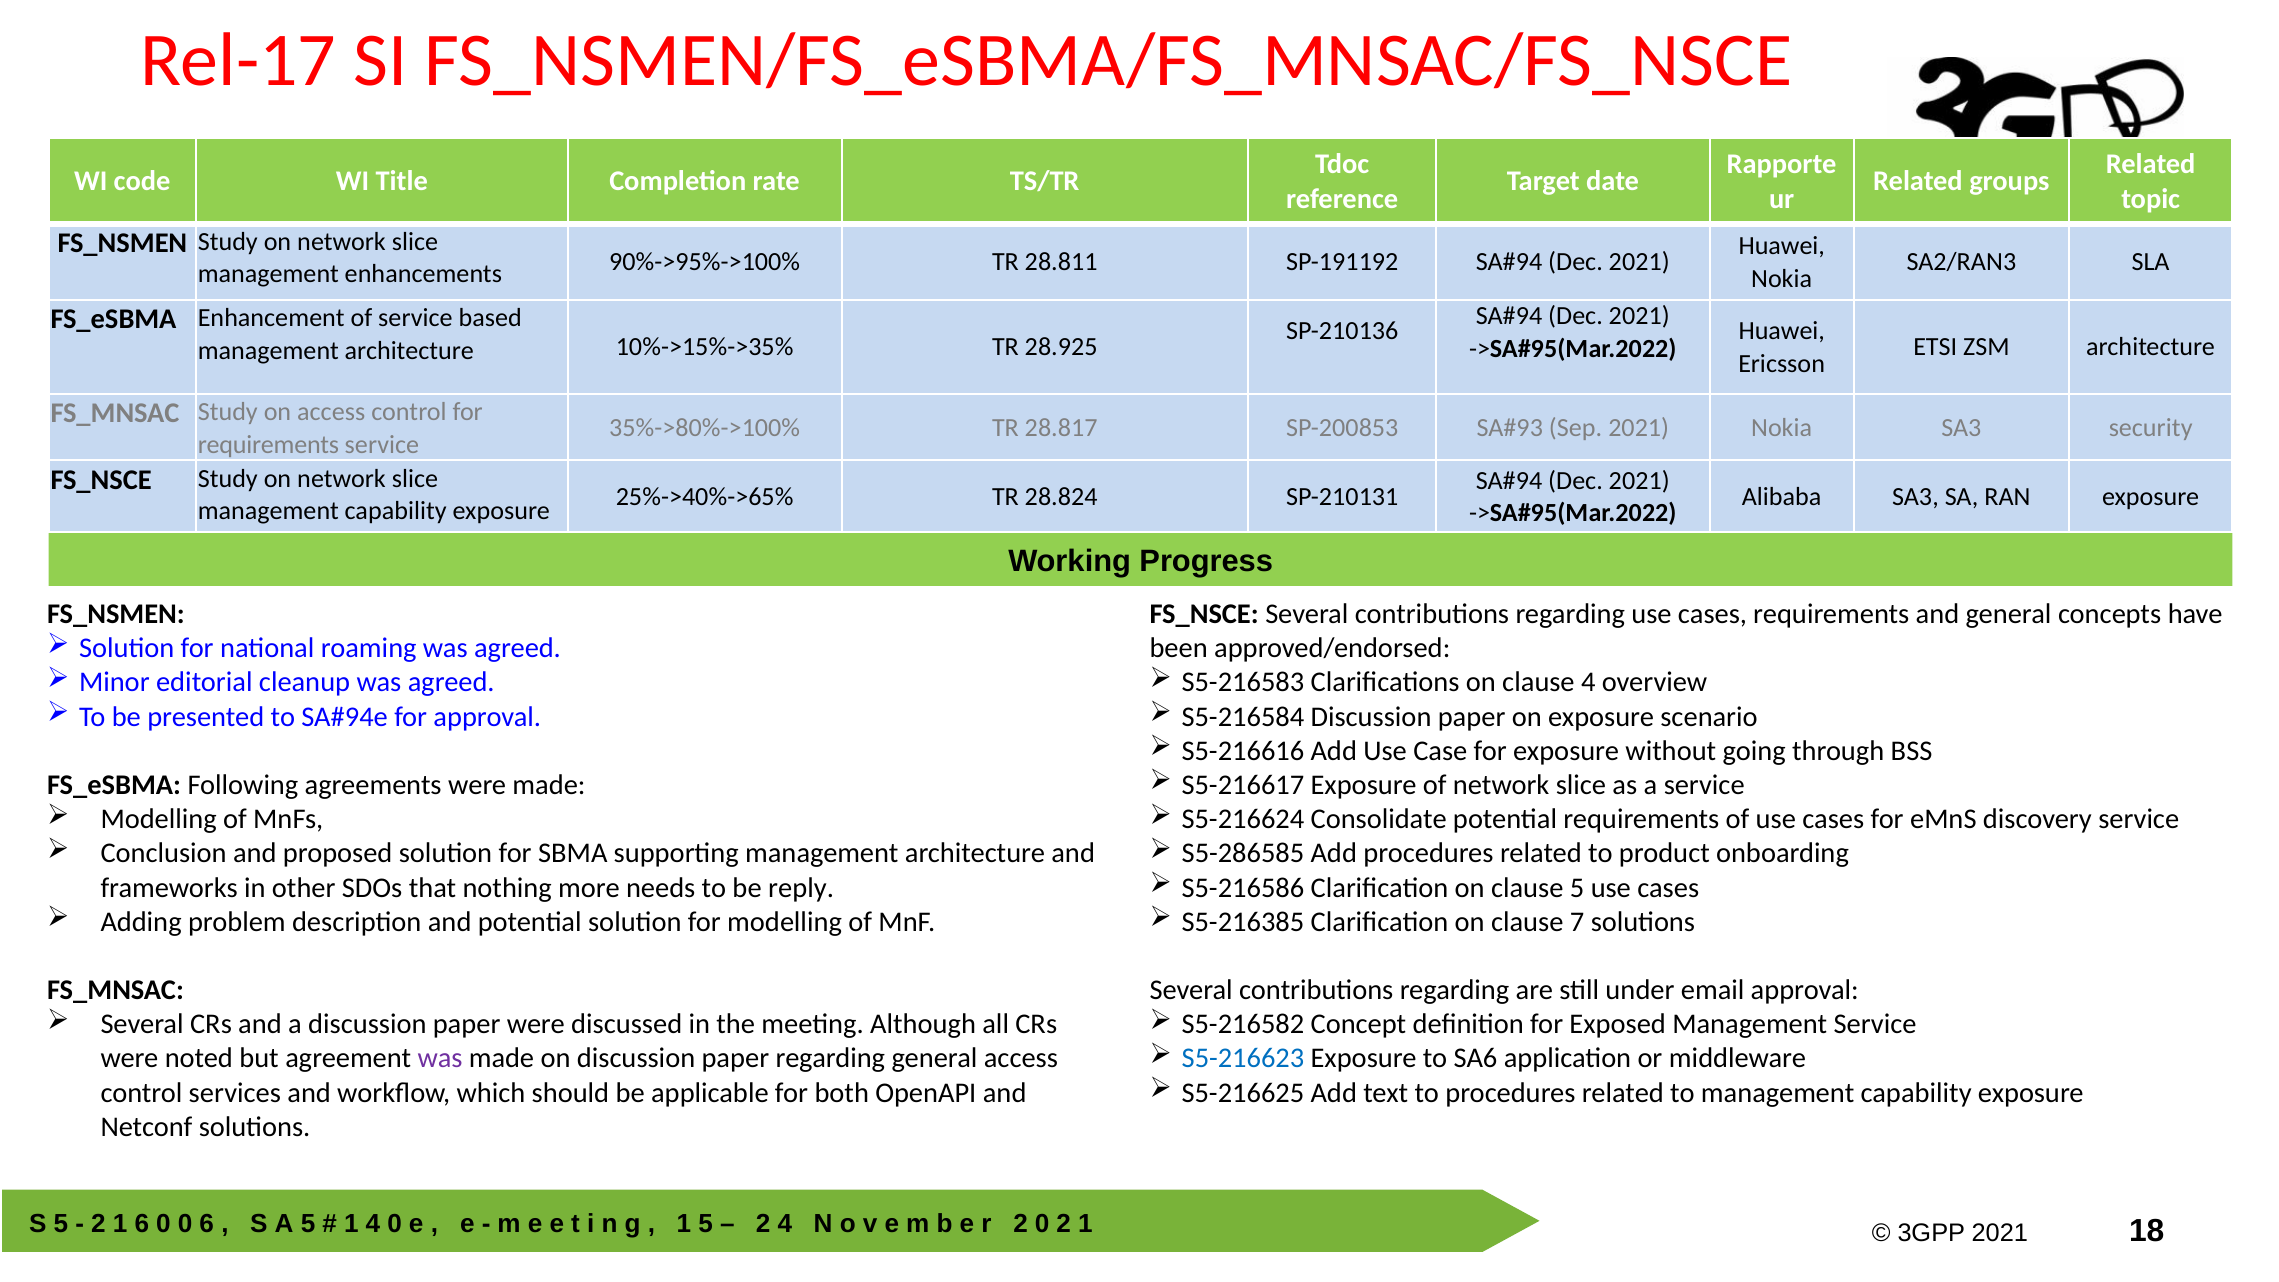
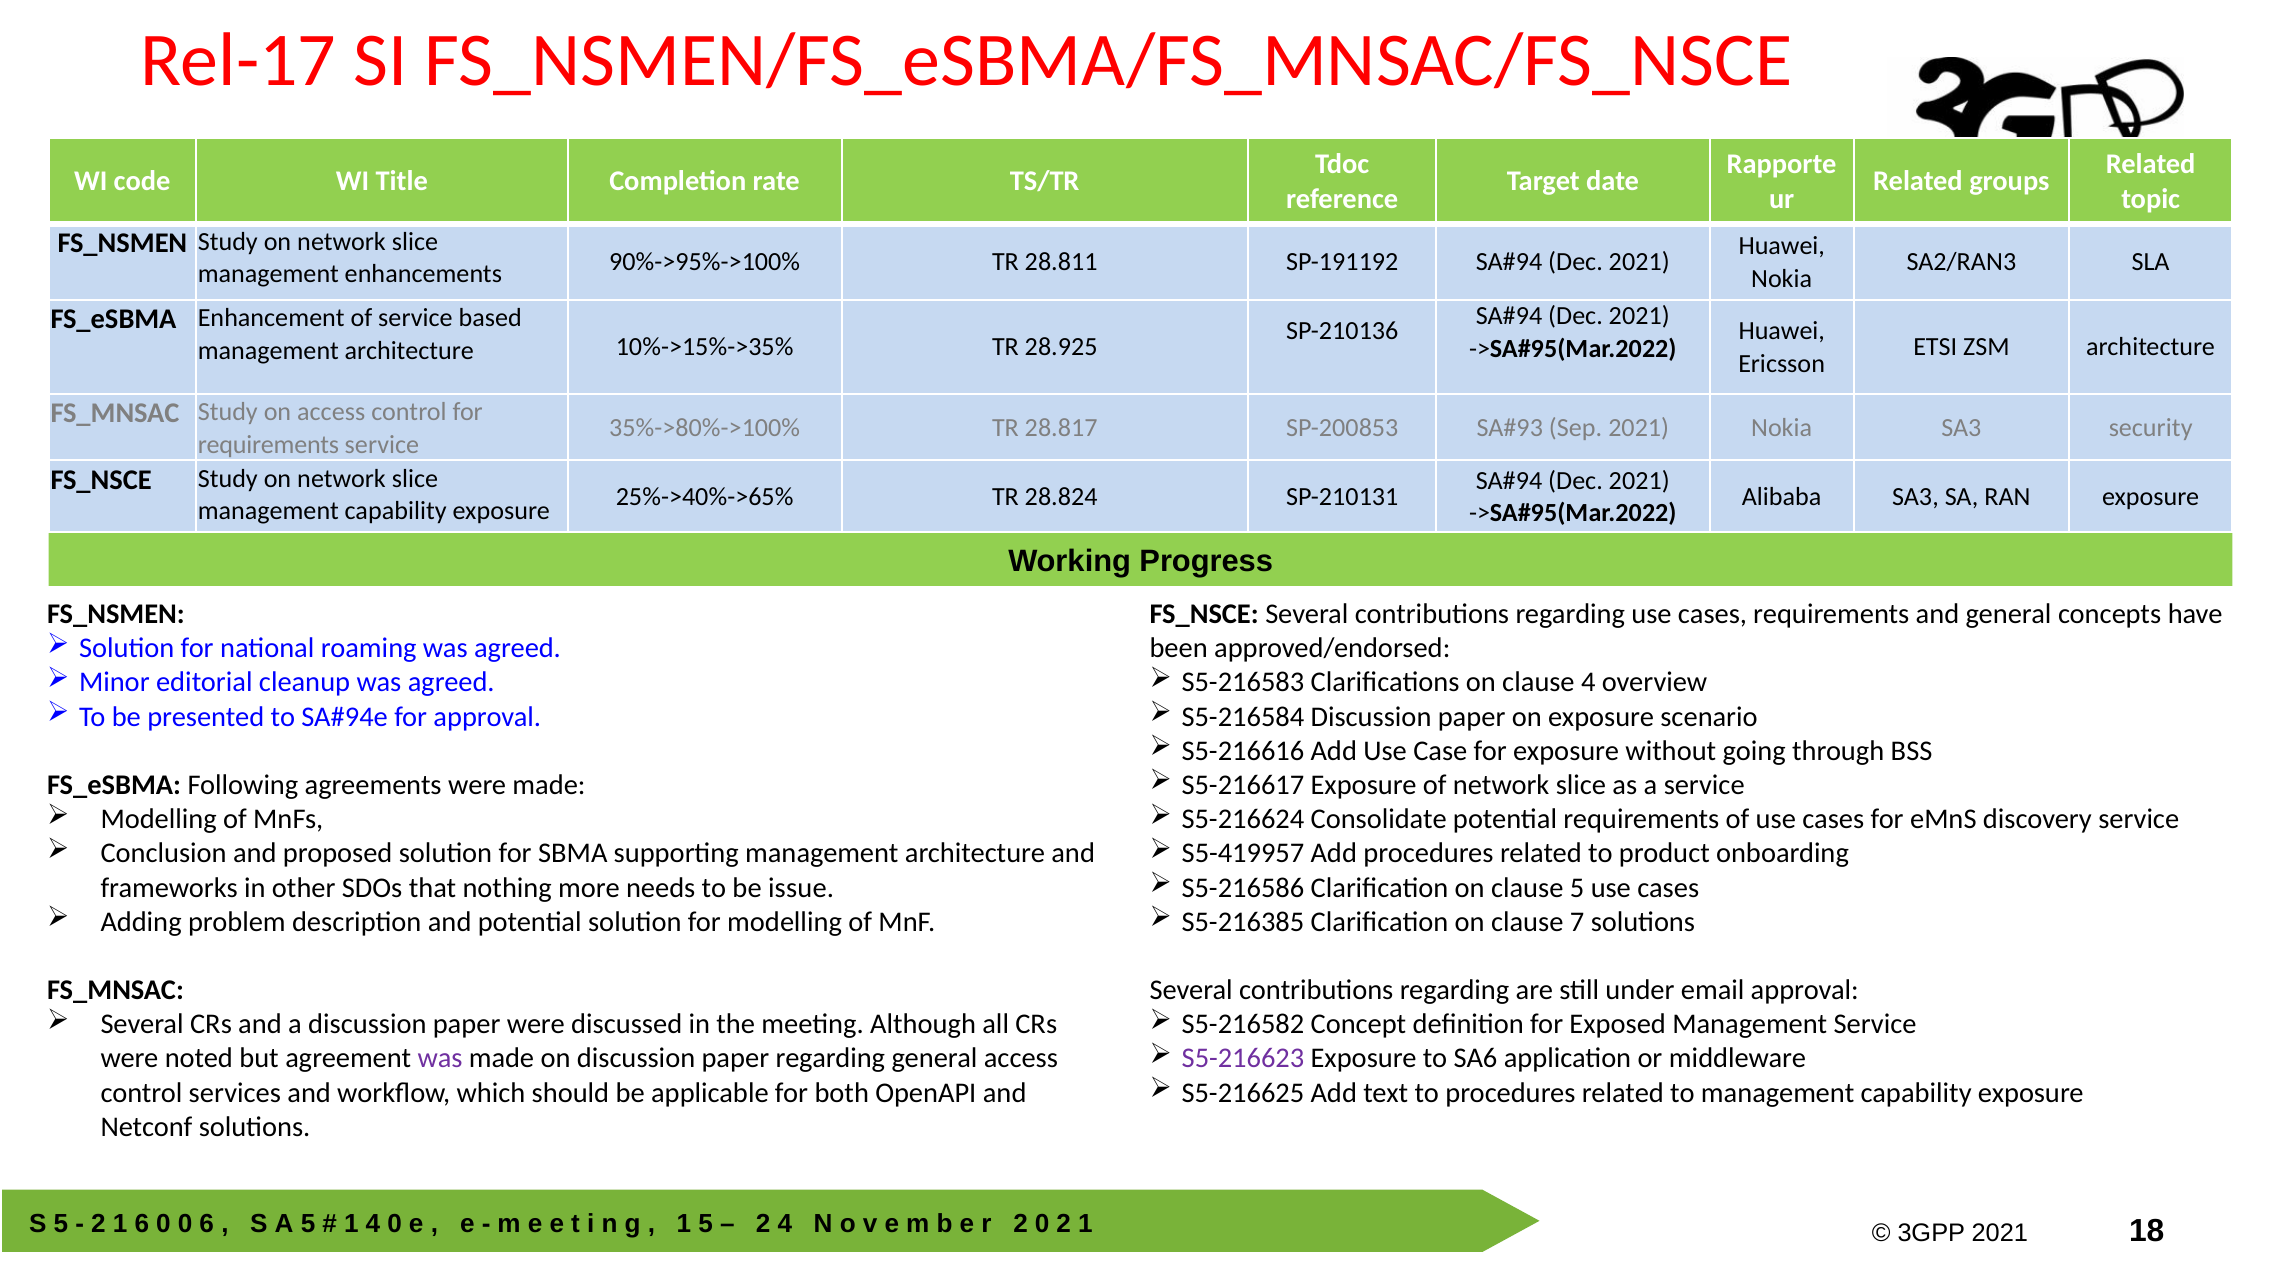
S5-286585: S5-286585 -> S5-419957 (1243, 853)
reply: reply -> issue (801, 888)
S5-216623 colour: blue -> purple (1243, 1059)
